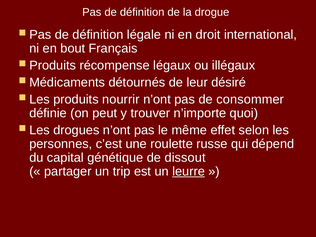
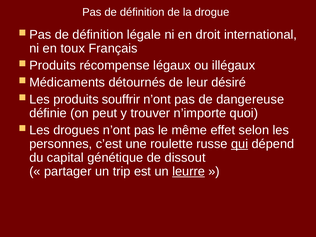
bout: bout -> toux (73, 48)
nourrir: nourrir -> souffrir (121, 99)
consommer: consommer -> dangereuse (250, 99)
qui underline: none -> present (240, 144)
